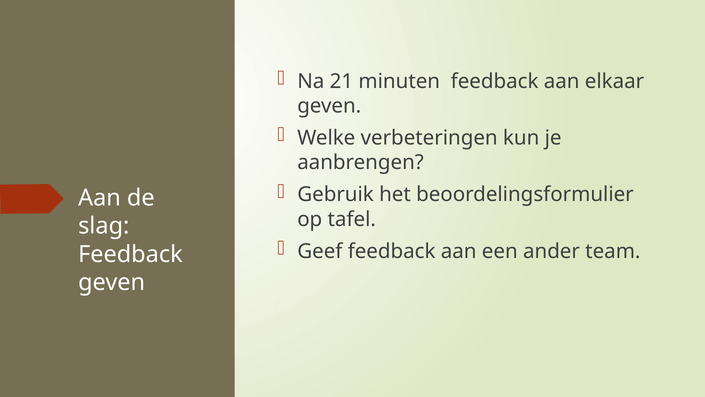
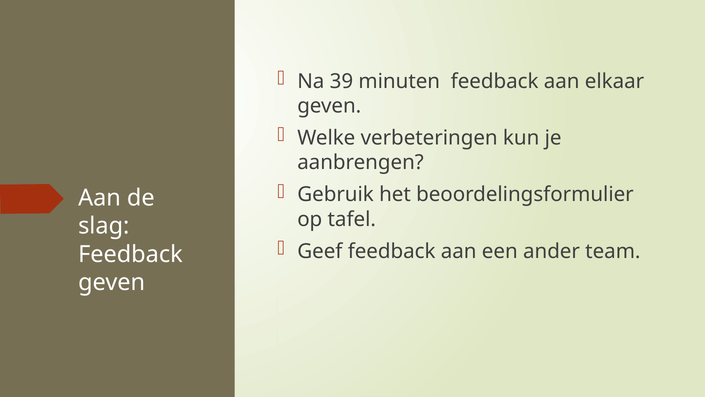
21: 21 -> 39 (341, 81)
